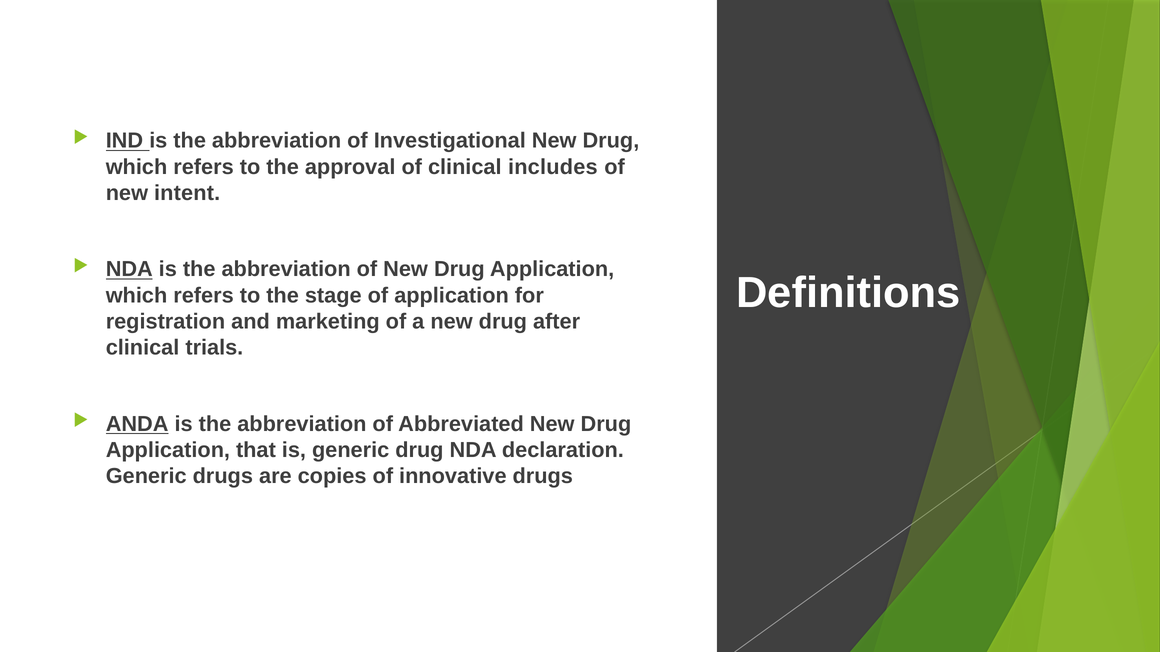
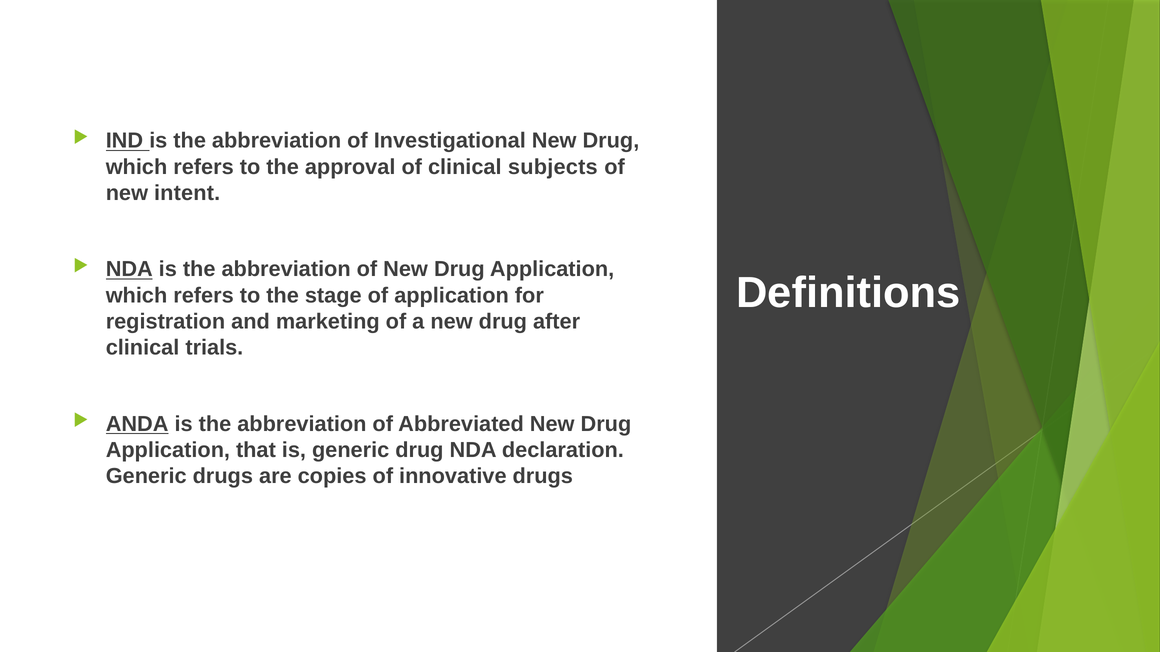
includes: includes -> subjects (553, 167)
